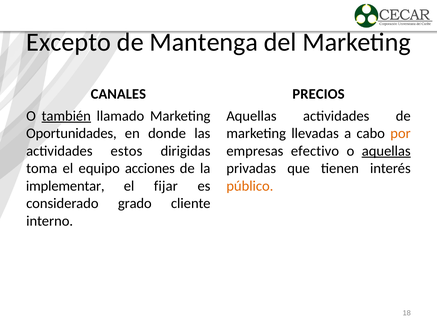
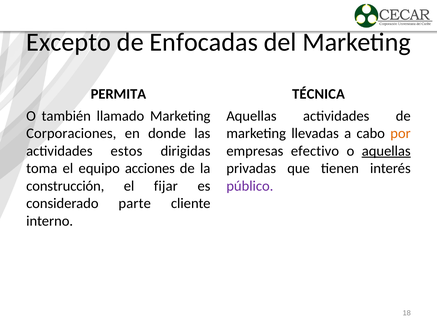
Mantenga: Mantenga -> Enfocadas (204, 42)
CANALES: CANALES -> PERMITA (118, 94)
PRECIOS: PRECIOS -> TÉCNICA (319, 94)
también underline: present -> none (66, 116)
Oportunidades: Oportunidades -> Corporaciones (71, 133)
implementar: implementar -> construcción (65, 186)
público colour: orange -> purple (250, 186)
grado: grado -> parte (135, 203)
